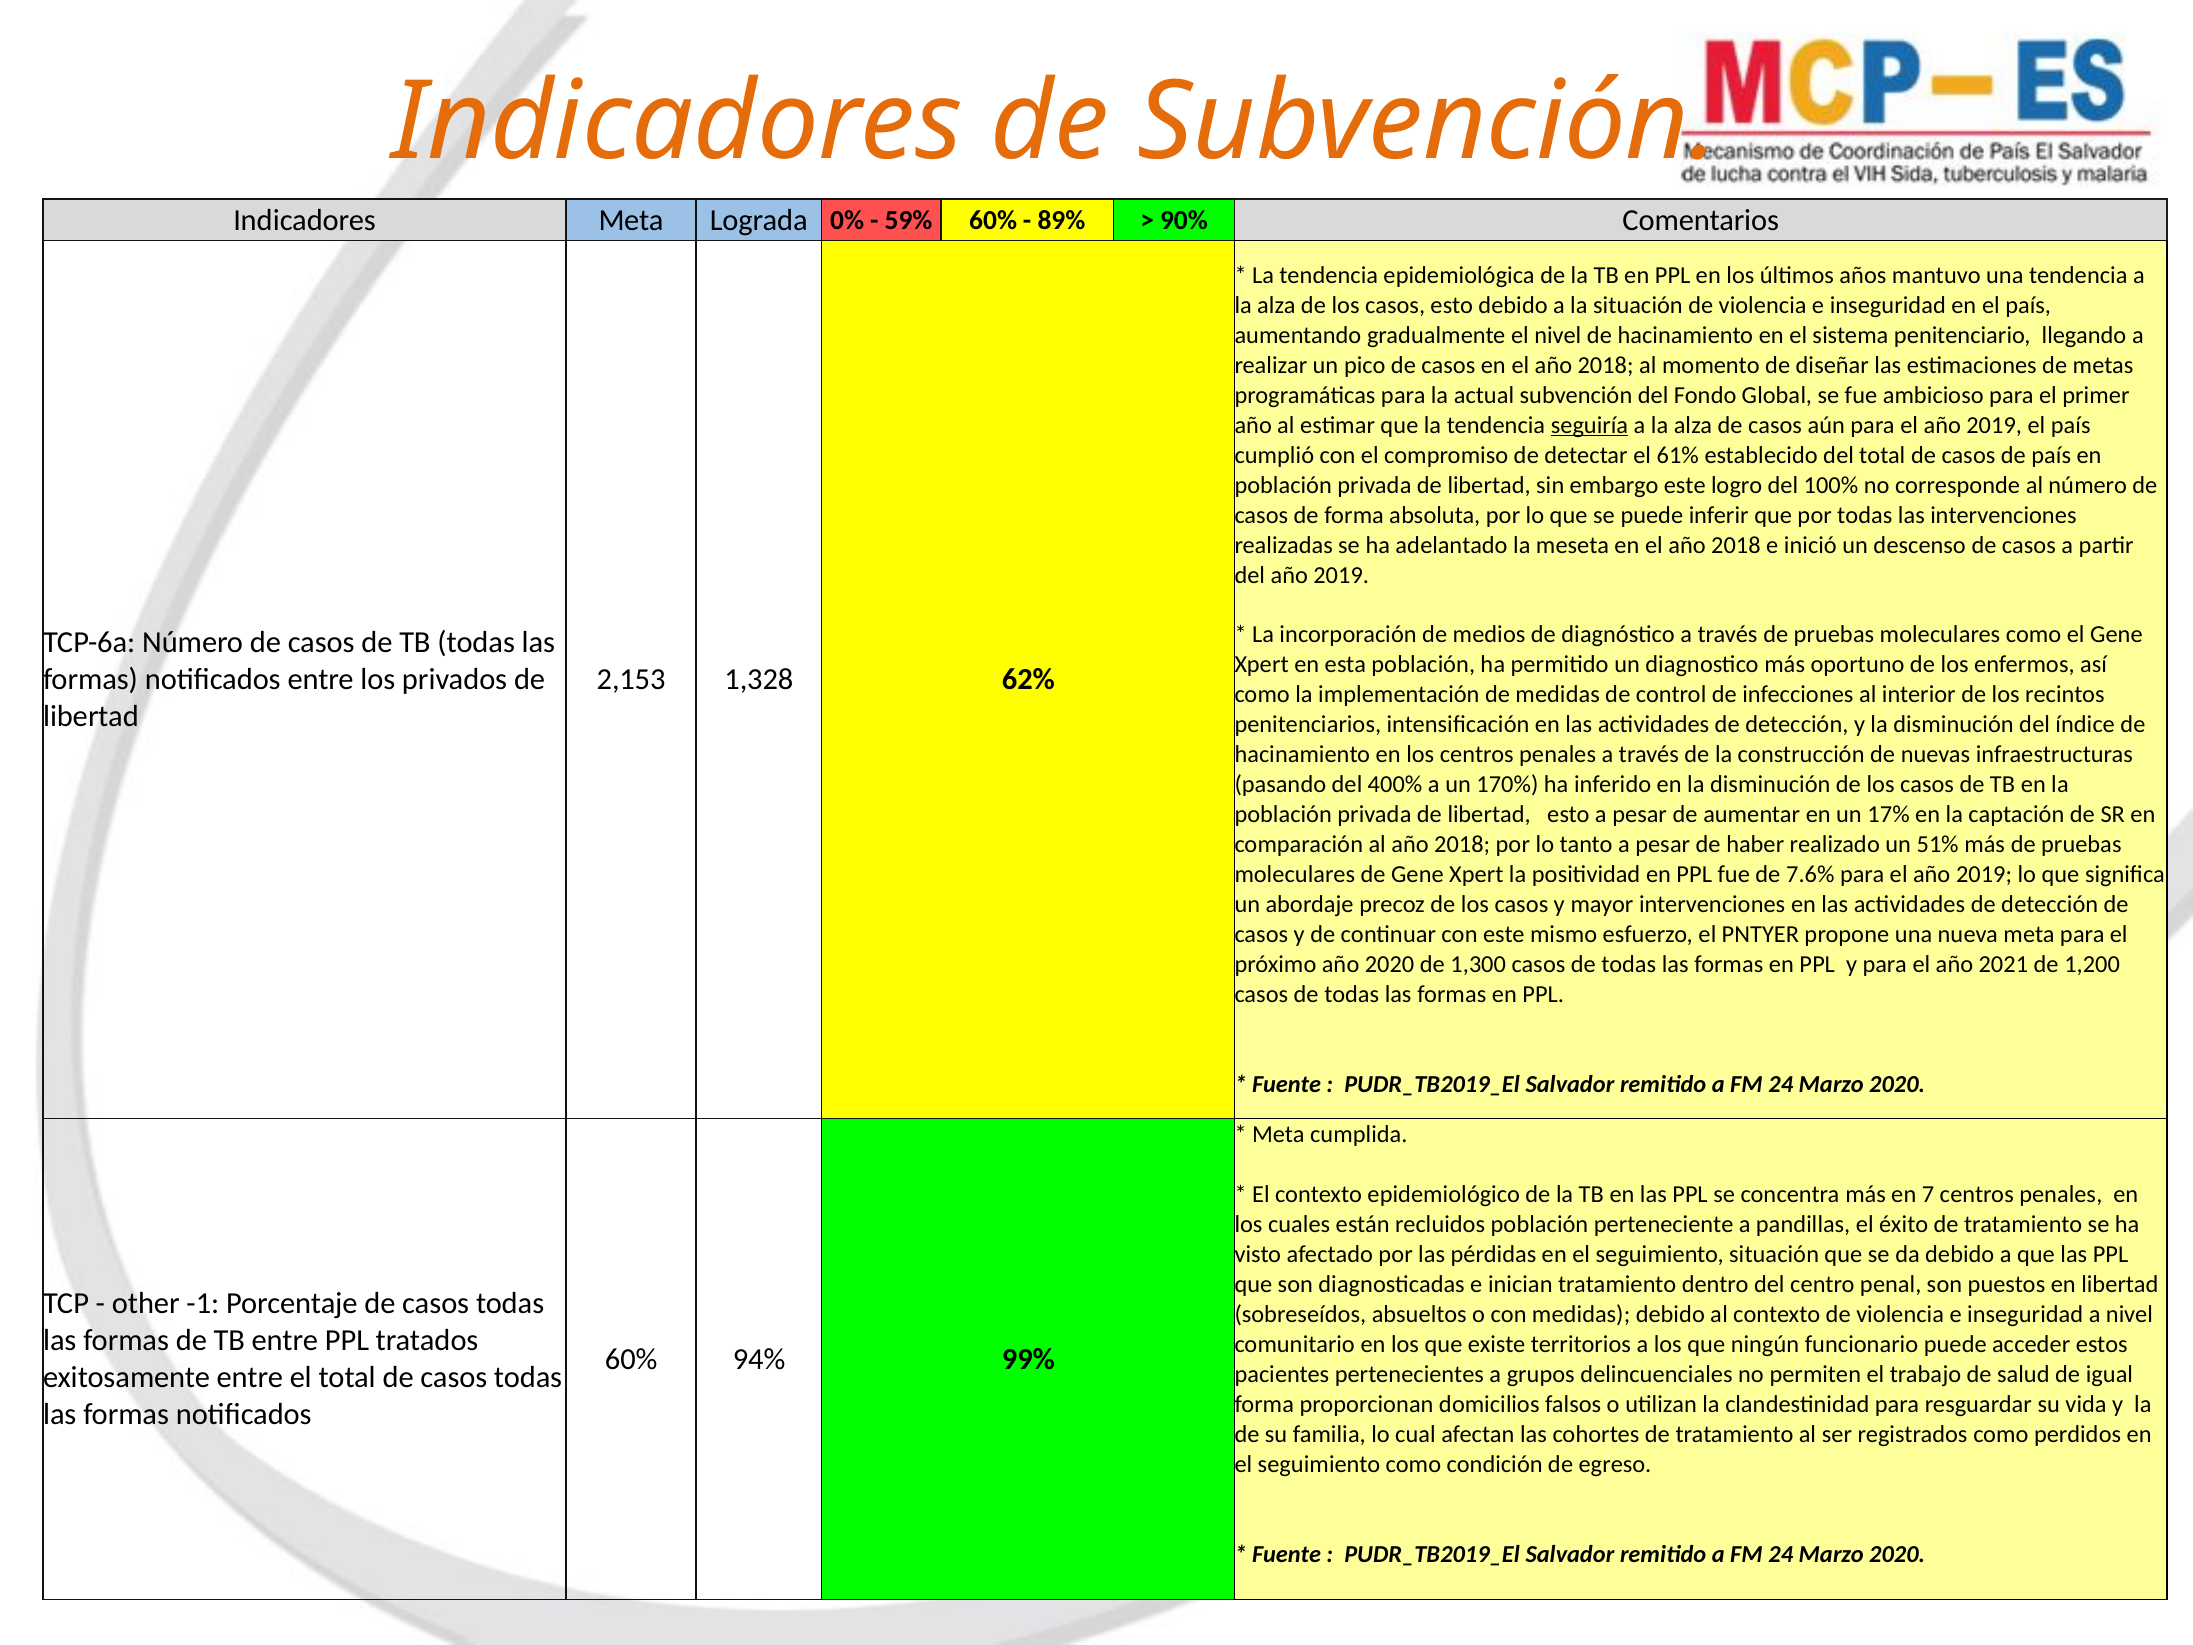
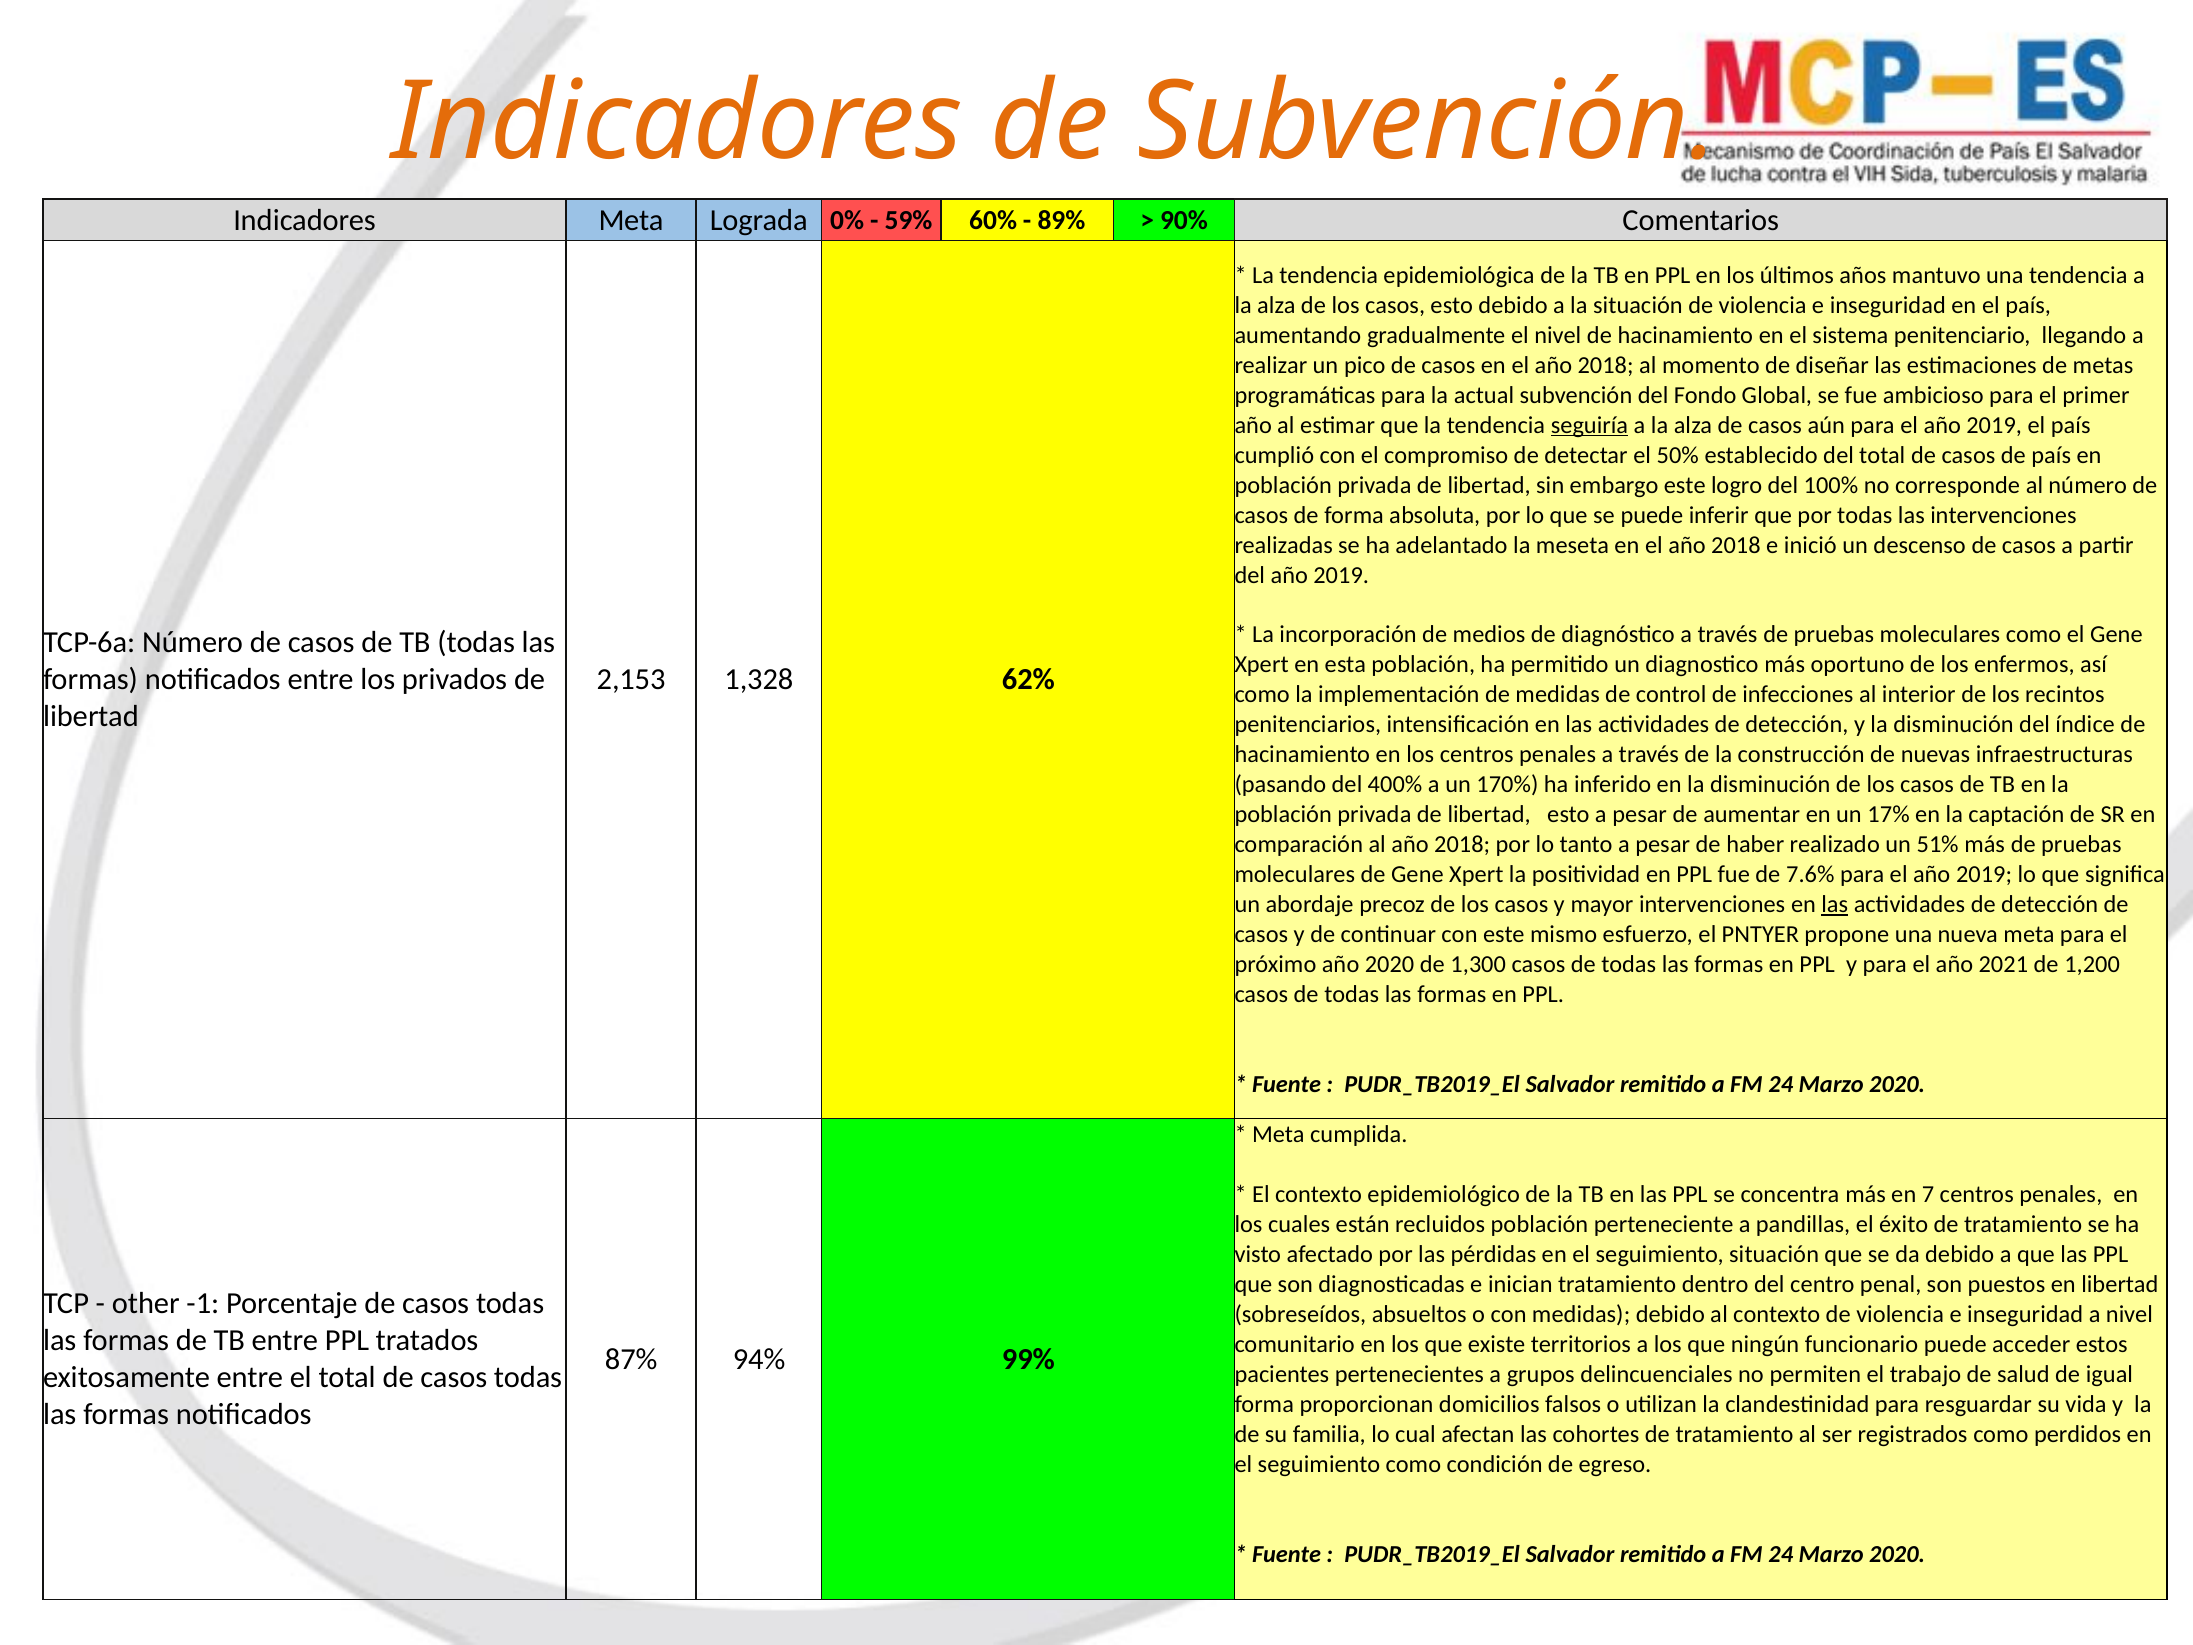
61%: 61% -> 50% (1678, 455)
las underline: none -> present (1835, 904)
60%: 60% -> 87% (631, 1359)
